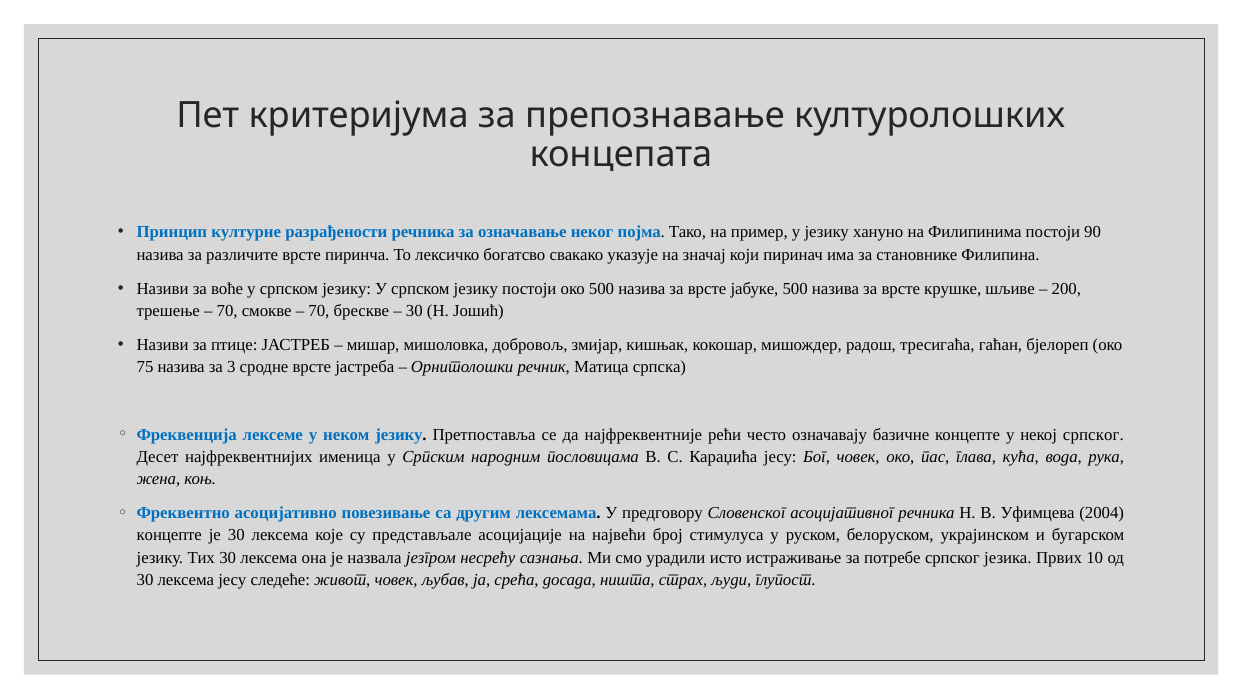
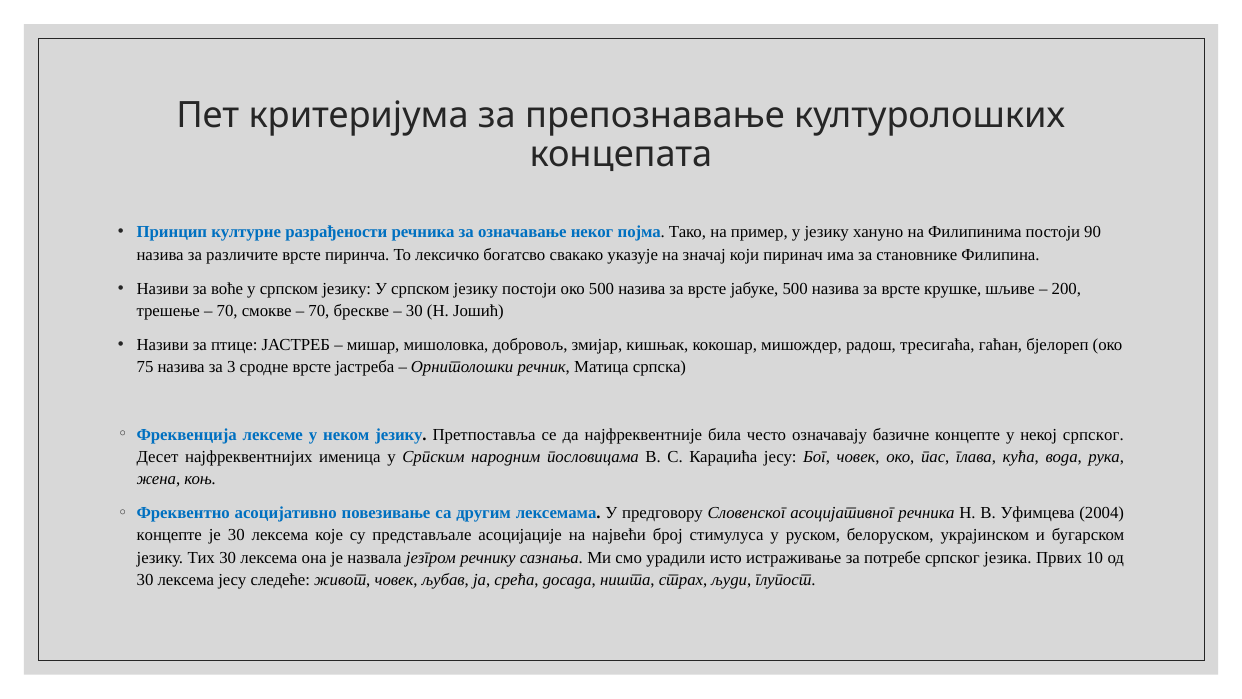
рећи: рећи -> била (725, 434)
несрећу: несрећу -> речнику (488, 557)
